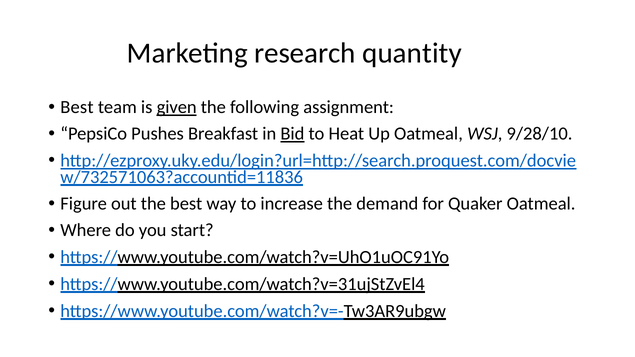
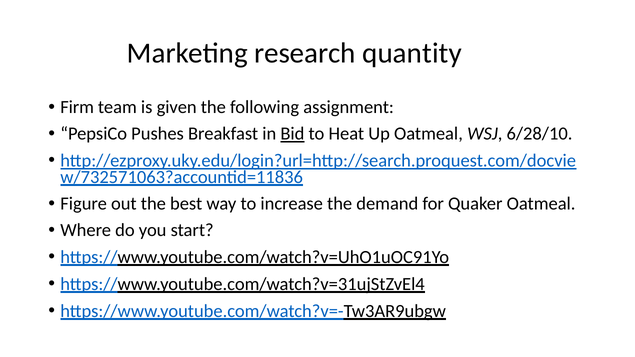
Best: Best -> Firm (77, 107)
given underline: present -> none (177, 107)
9/28/10: 9/28/10 -> 6/28/10 (539, 134)
